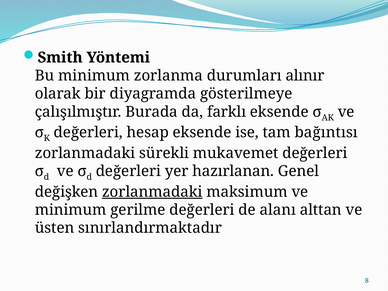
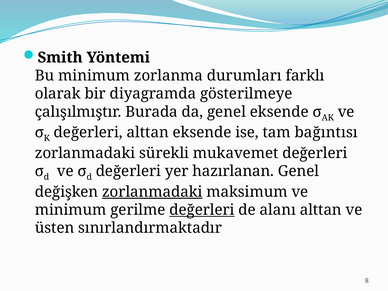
alınır: alınır -> farklı (305, 76)
da farklı: farklı -> genel (227, 112)
değerleri hesap: hesap -> alttan (148, 132)
değerleri underline: none -> present (202, 210)
